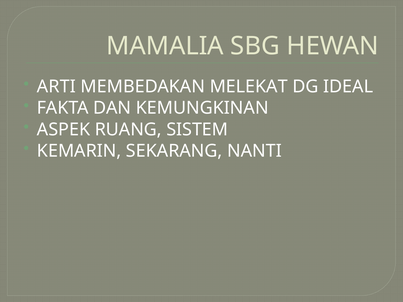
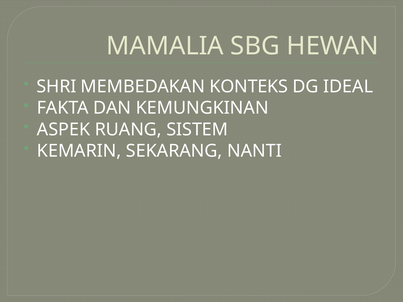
ARTI: ARTI -> SHRI (57, 87)
MELEKAT: MELEKAT -> KONTEKS (249, 87)
